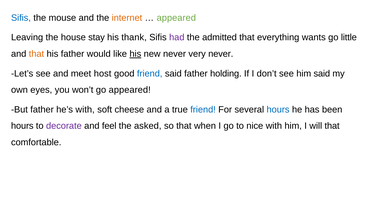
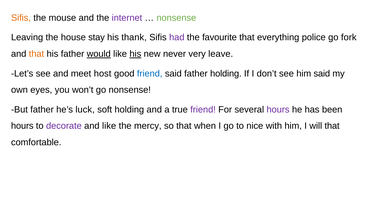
Sifis colour: blue -> orange (21, 18)
internet colour: orange -> purple (127, 18)
appeared: appeared -> nonsense (176, 18)
admitted: admitted -> favourite (220, 37)
wants: wants -> police (314, 37)
little: little -> fork (349, 37)
would underline: none -> present (99, 54)
very never: never -> leave (221, 54)
go appeared: appeared -> nonsense (130, 90)
he’s with: with -> luck (85, 109)
soft cheese: cheese -> holding (129, 109)
friend colour: blue -> purple (203, 109)
hours colour: blue -> purple (278, 109)
and feel: feel -> like (109, 126)
asked: asked -> mercy (148, 126)
